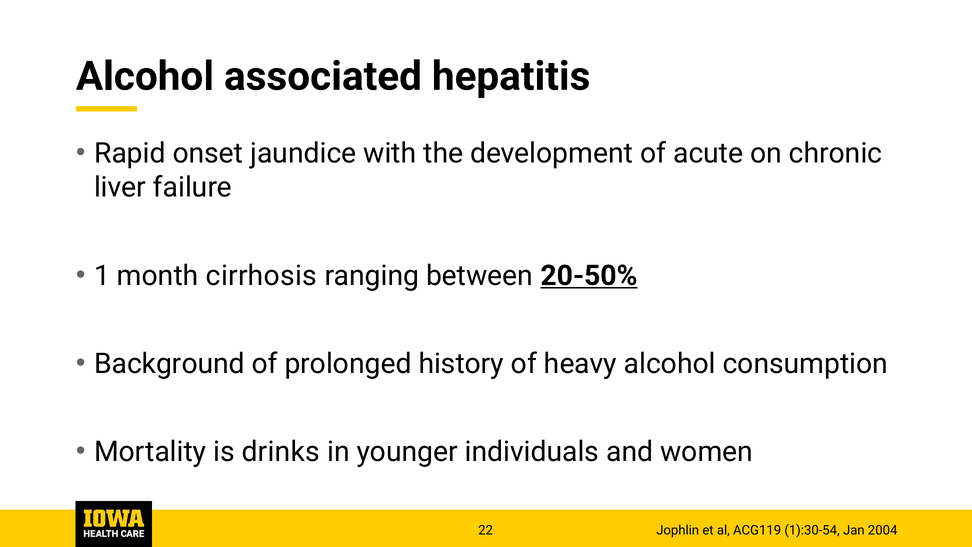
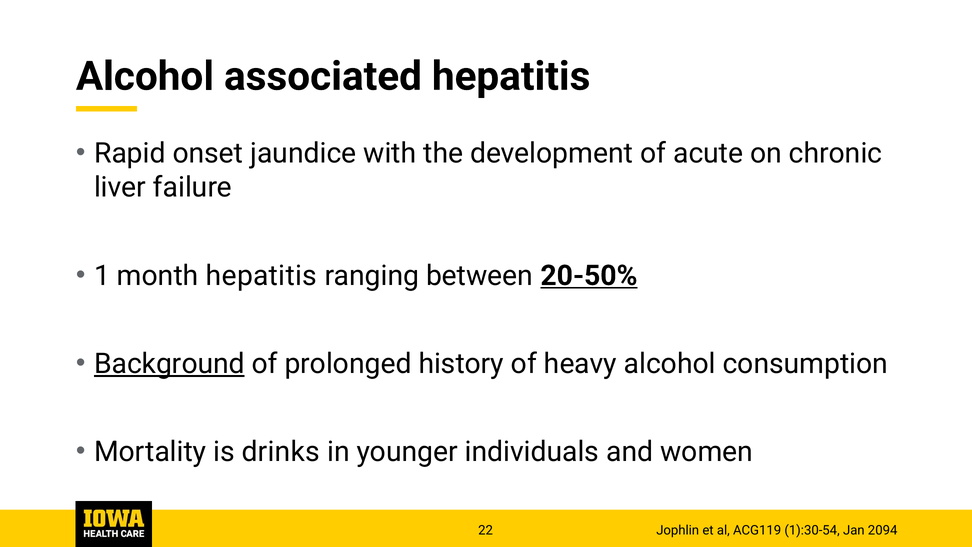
month cirrhosis: cirrhosis -> hepatitis (261, 276)
Background underline: none -> present (169, 364)
2004: 2004 -> 2094 (883, 530)
